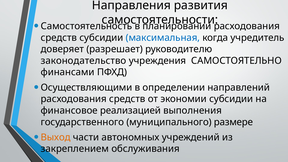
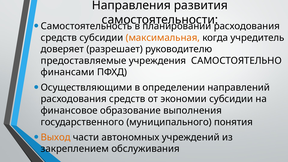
максимальная colour: blue -> orange (163, 38)
законодательство: законодательство -> предоставляемые (84, 61)
реализацией: реализацией -> образование (130, 111)
размере: размере -> понятия (233, 122)
